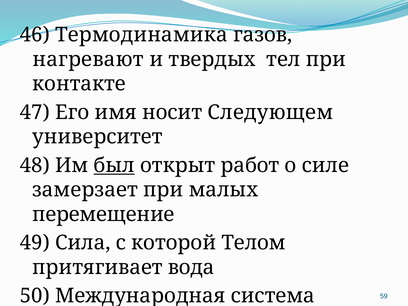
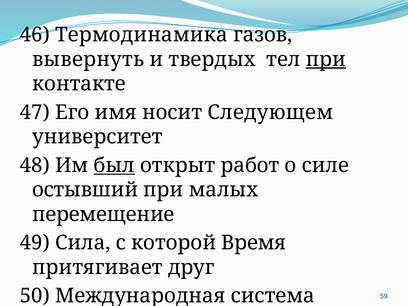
нагревают: нагревают -> вывернуть (88, 59)
при underline: none -> present (326, 59)
замерзает: замерзает -> остывший (85, 190)
Телом: Телом -> Время (254, 243)
вода: вода -> друг (191, 267)
